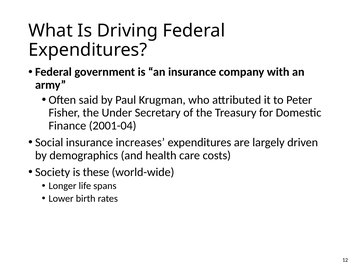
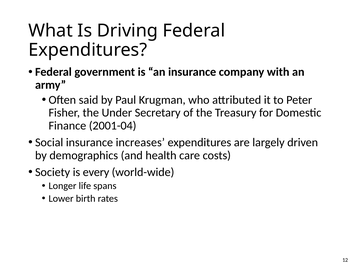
these: these -> every (96, 172)
